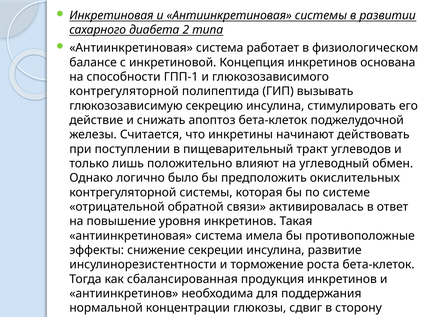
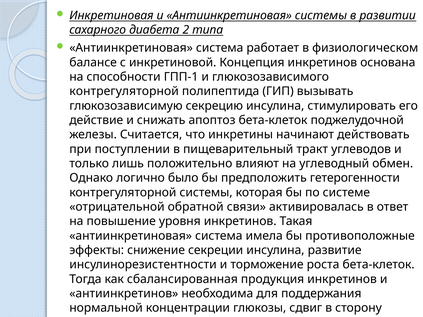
окислительных: окислительных -> гетерогенности (355, 178)
